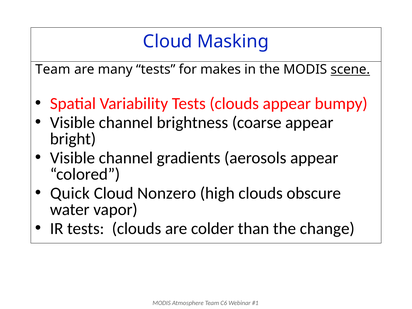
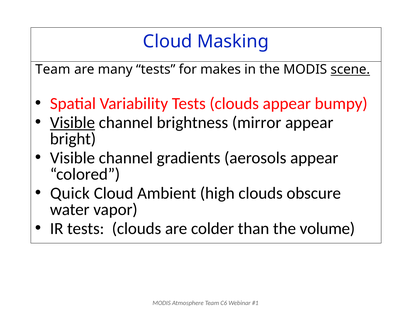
Visible underline: none -> present (72, 122)
coarse: coarse -> mirror (257, 122)
Nonzero: Nonzero -> Ambient (167, 193)
change: change -> volume (327, 229)
